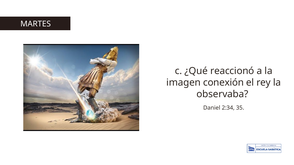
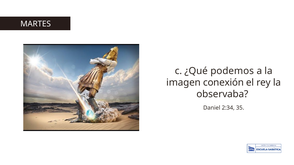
reaccionó: reaccionó -> podemos (232, 71)
